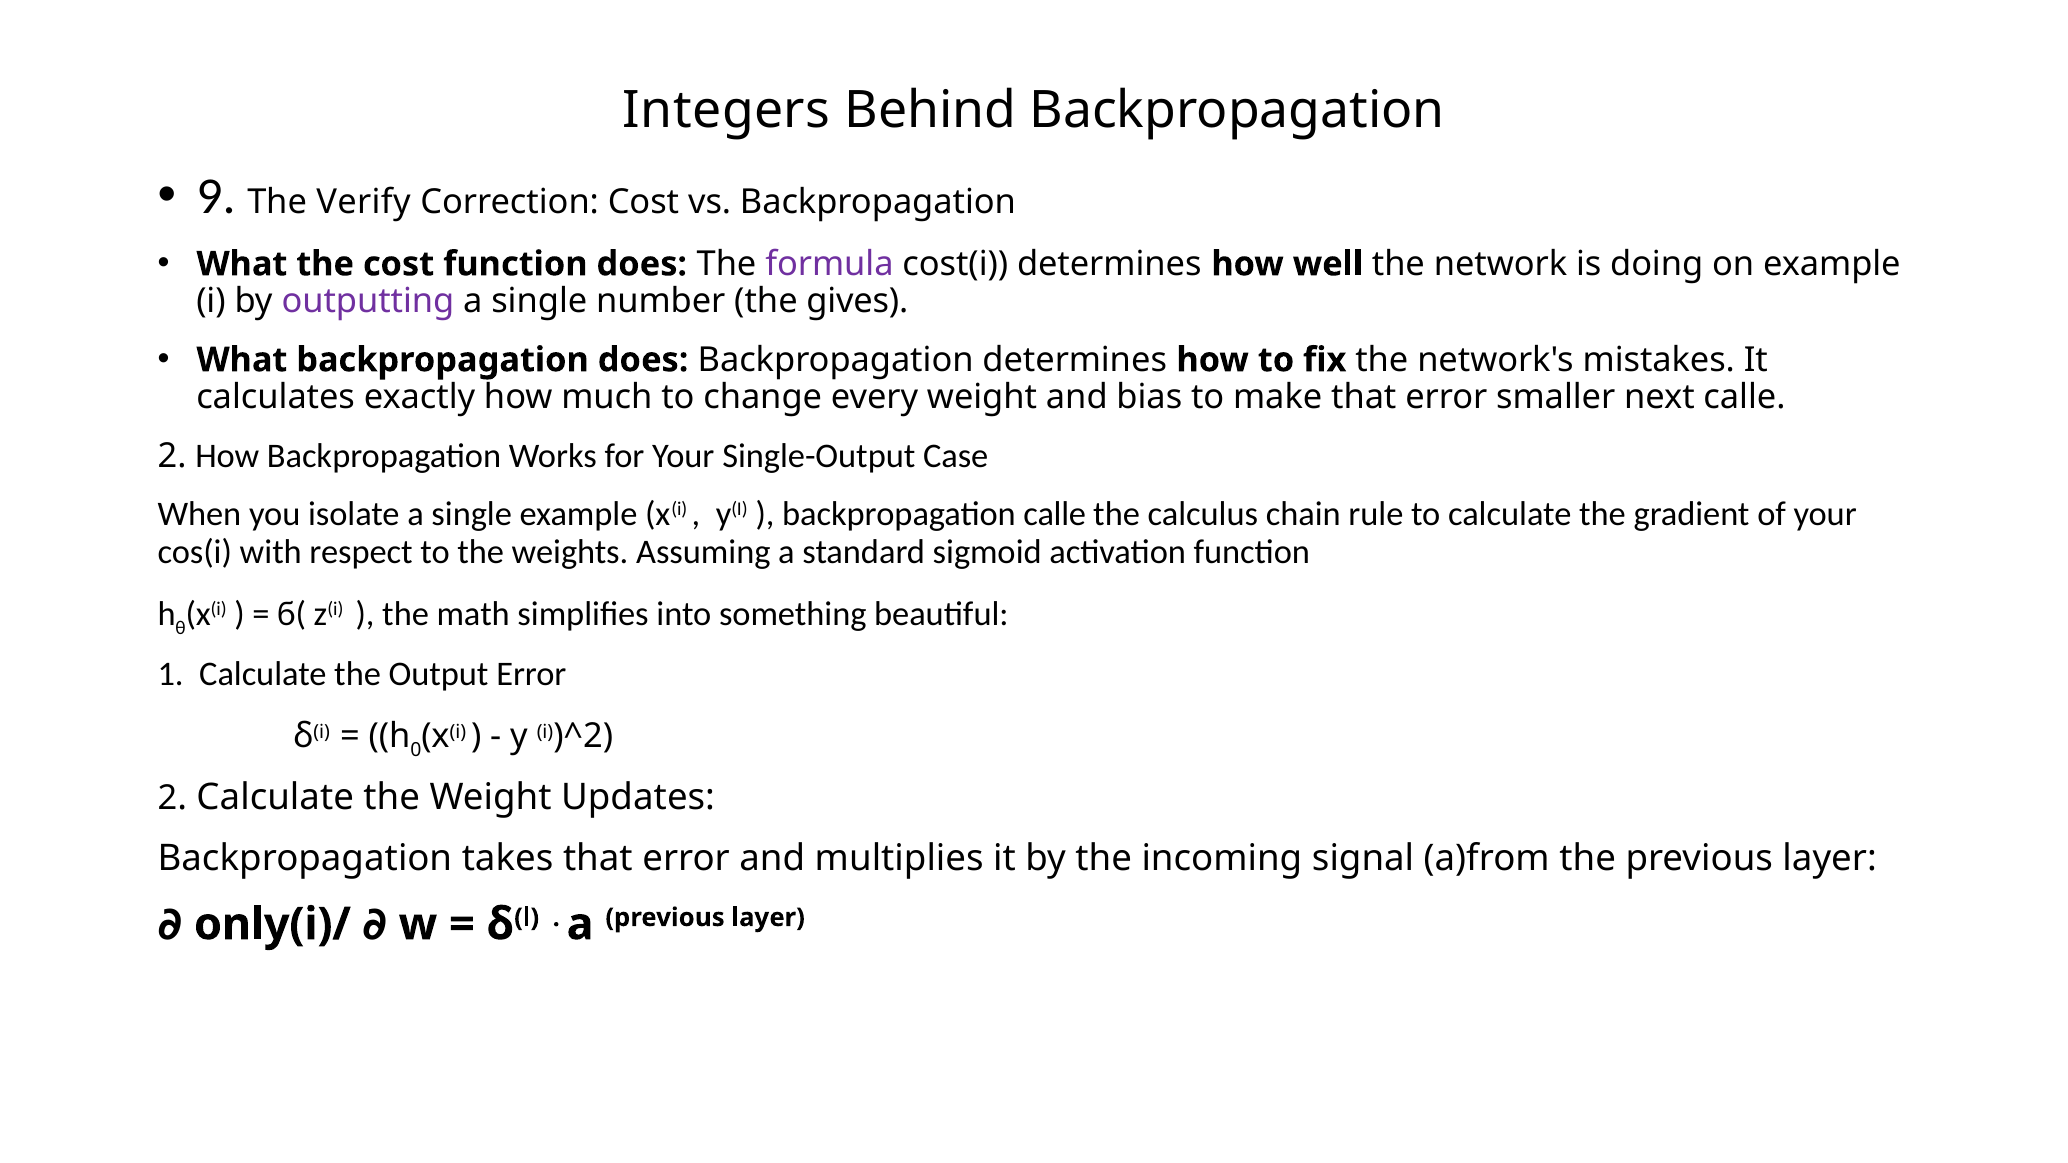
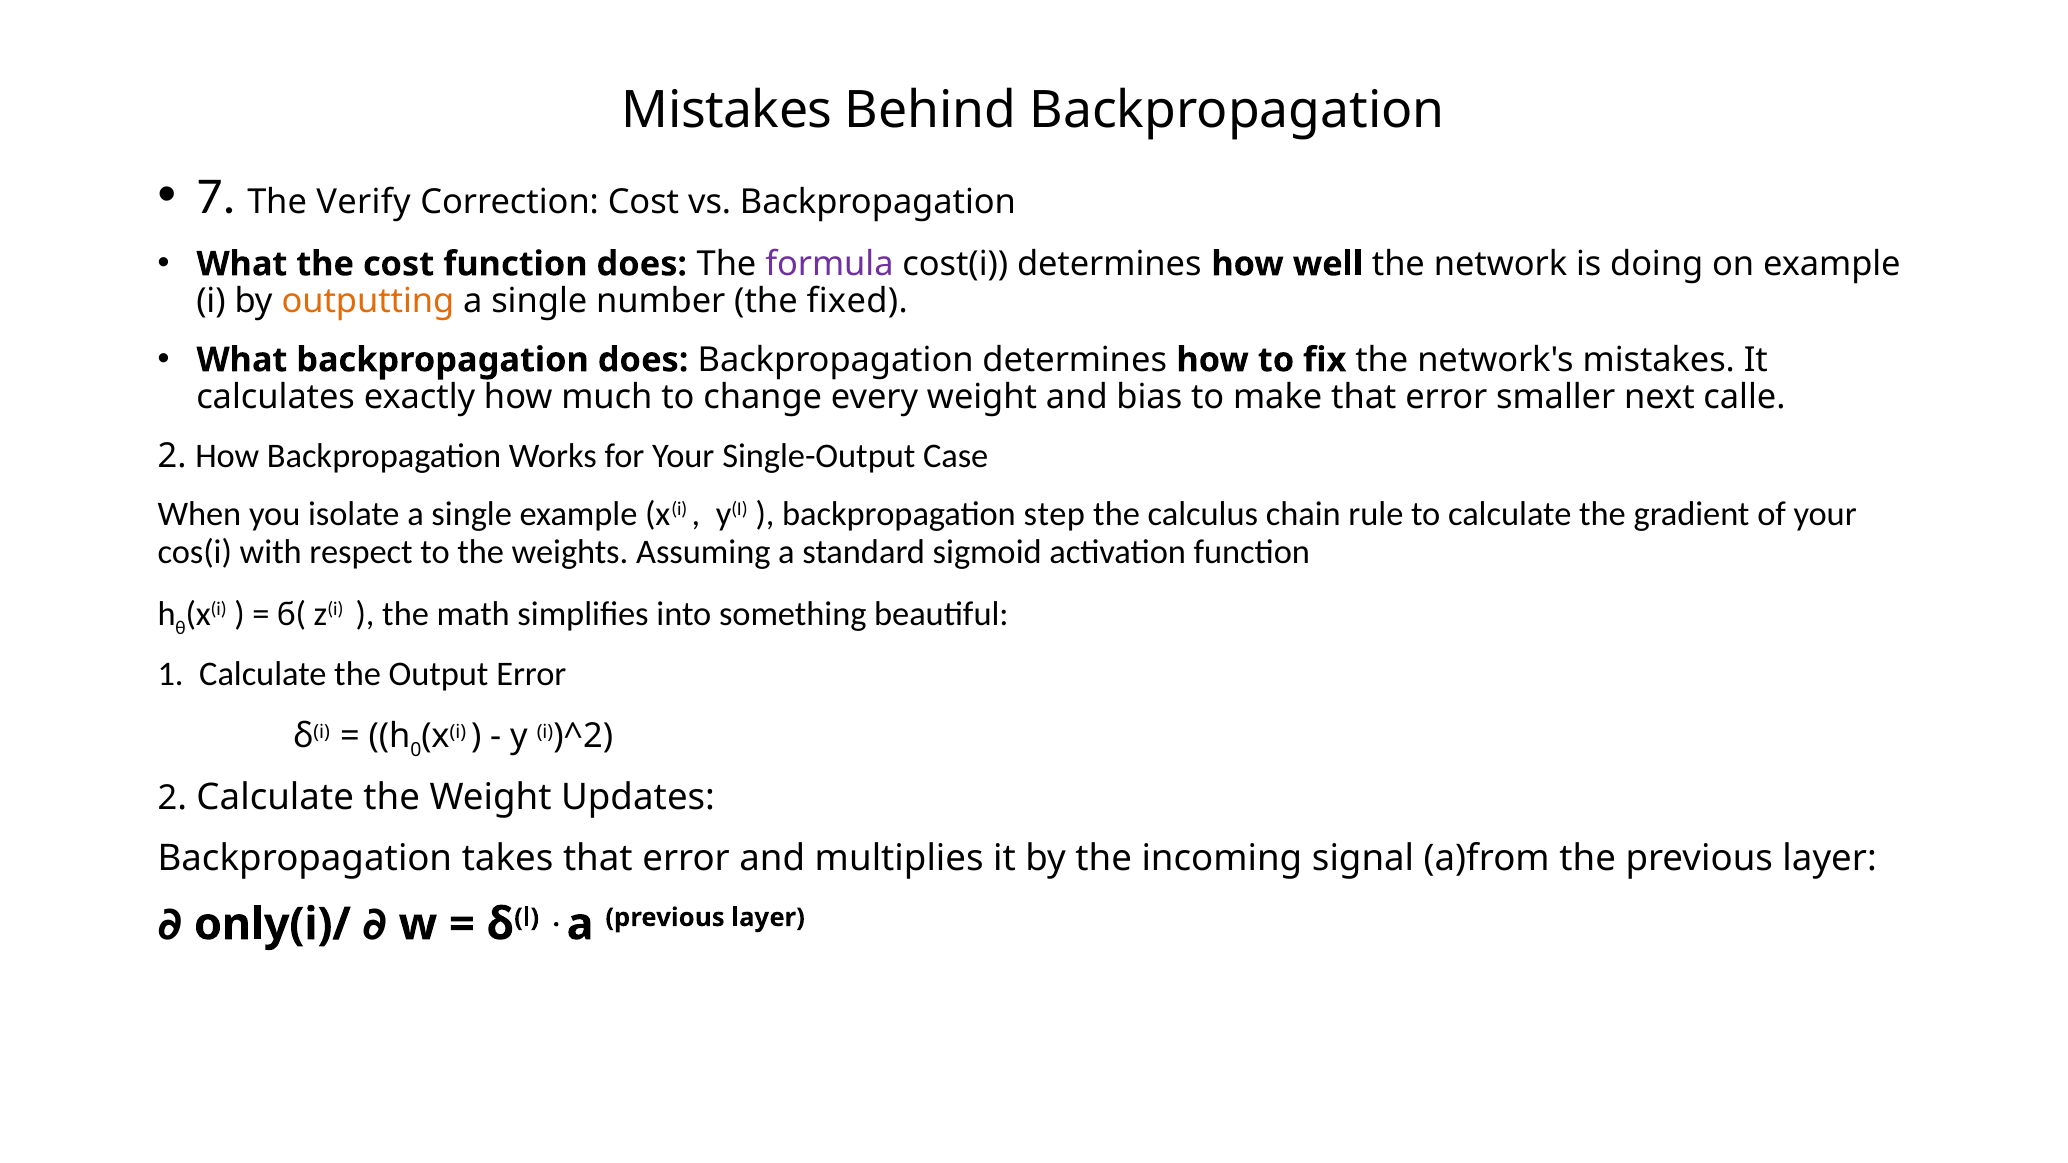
Integers: Integers -> Mistakes (727, 111)
9: 9 -> 7 (216, 196)
outputting colour: purple -> orange (368, 301)
gives: gives -> fixed (857, 301)
backpropagation calle: calle -> step (1054, 515)
